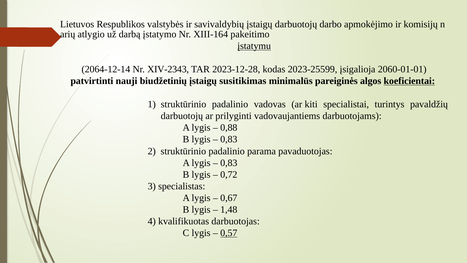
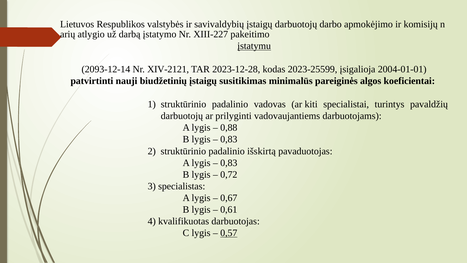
XIII-164: XIII-164 -> XIII-227 (211, 34)
2064-12-14: 2064-12-14 -> 2093-12-14 (106, 69)
XIV-2343: XIV-2343 -> XIV-2121 (168, 69)
2060-01-01: 2060-01-01 -> 2004-01-01 (402, 69)
koeficientai underline: present -> none (409, 81)
parama: parama -> išskirtą (261, 151)
1,48: 1,48 -> 0,61 (229, 209)
